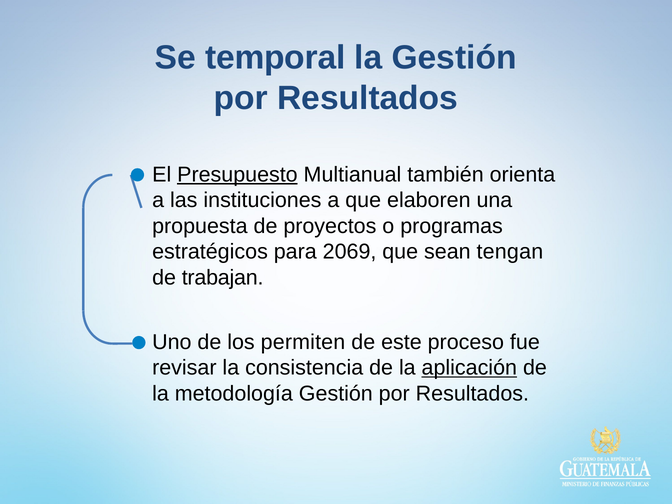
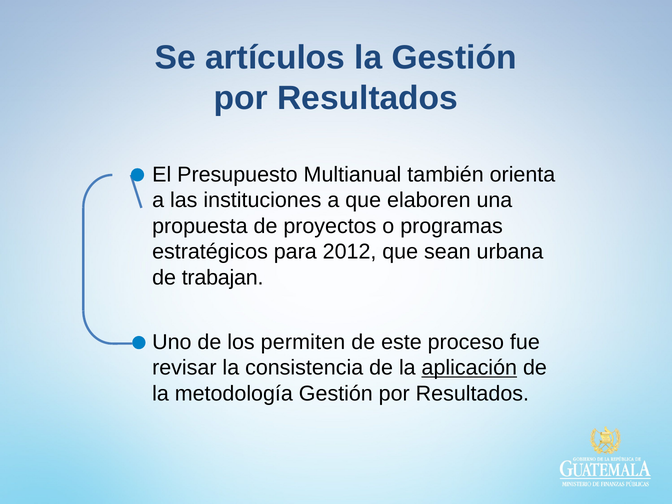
temporal: temporal -> artículos (275, 58)
Presupuesto underline: present -> none (237, 175)
2069: 2069 -> 2012 (350, 252)
tengan: tengan -> urbana (510, 252)
